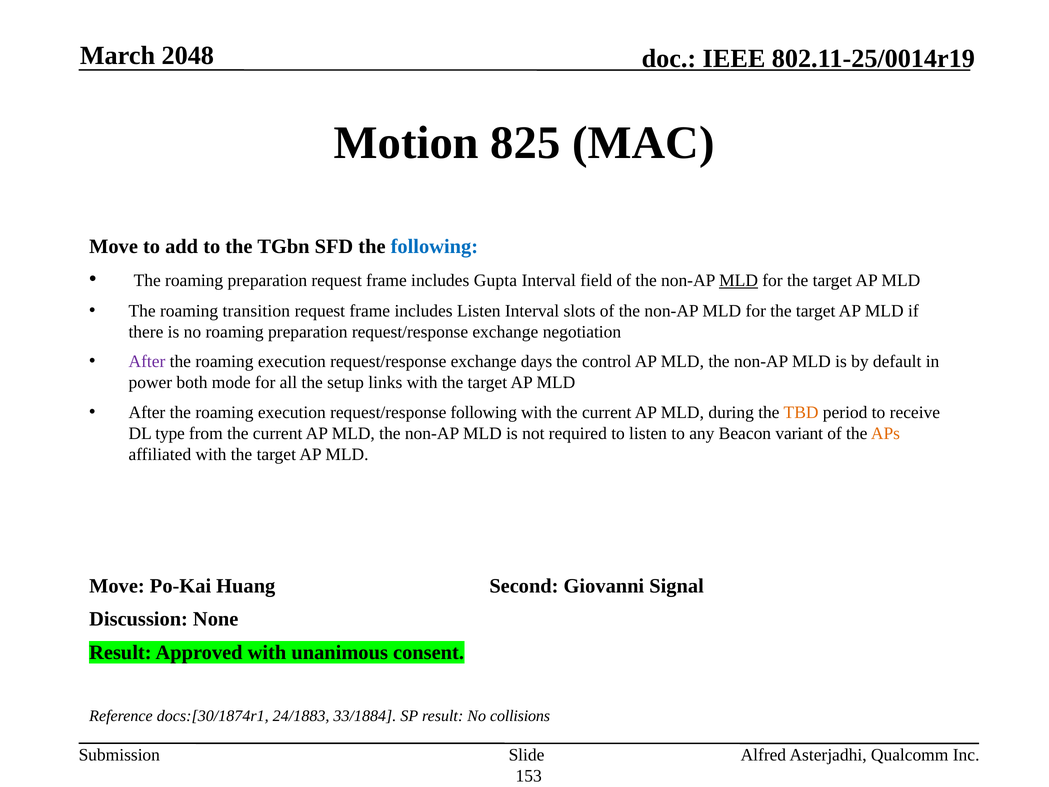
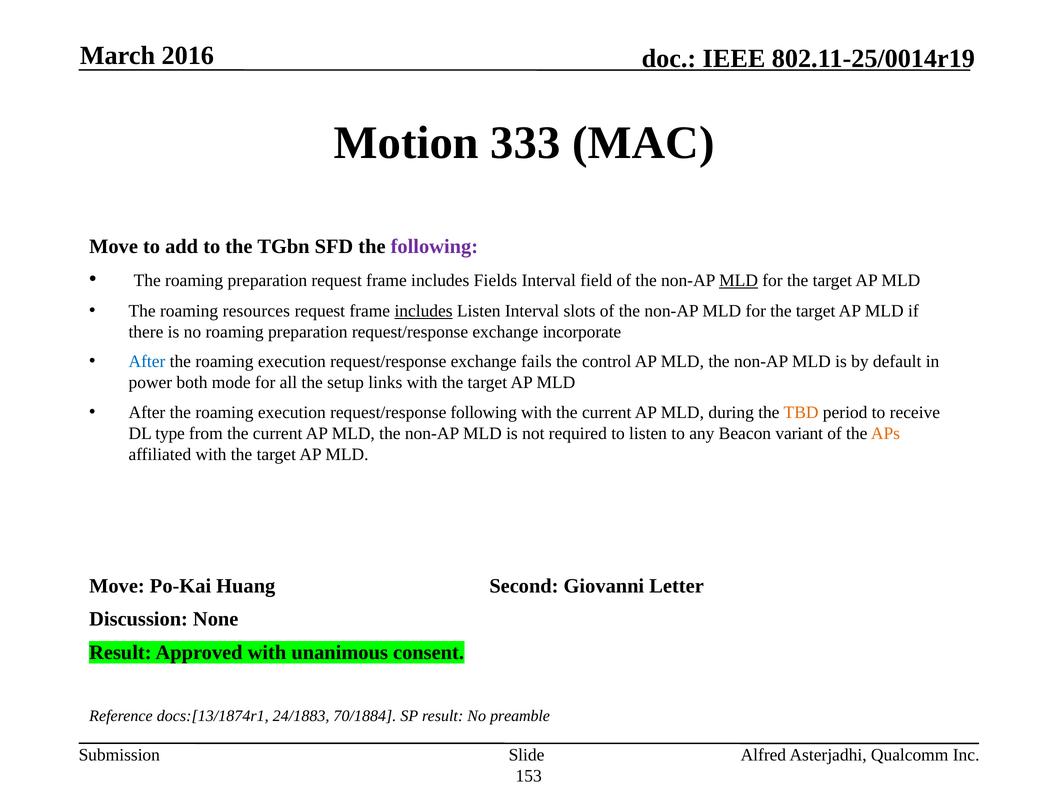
2048: 2048 -> 2016 (188, 56)
825: 825 -> 333 (525, 143)
following colour: blue -> purple (434, 246)
Gupta: Gupta -> Fields (495, 280)
transition: transition -> resources (256, 311)
includes underline: none -> present (424, 311)
negotiation: negotiation -> incorporate (582, 332)
After colour: purple -> blue (147, 361)
days: days -> fails (536, 361)
Signal: Signal -> Letter (677, 586)
docs:[30/1874r1: docs:[30/1874r1 -> docs:[13/1874r1 (213, 716)
33/1884: 33/1884 -> 70/1884 (365, 716)
collisions: collisions -> preamble (520, 716)
